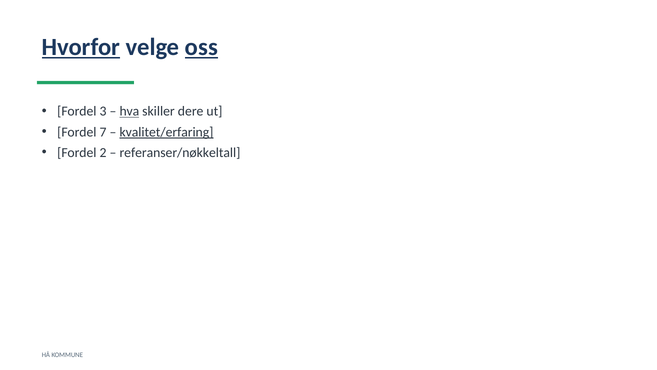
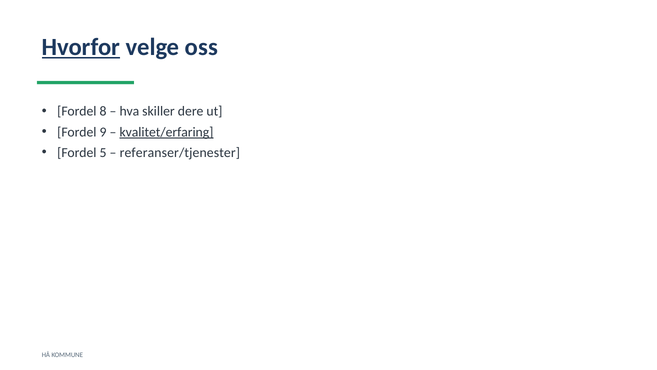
oss underline: present -> none (201, 47)
3: 3 -> 8 (103, 111)
hva underline: present -> none (129, 111)
7: 7 -> 9 (103, 132)
2: 2 -> 5 (103, 152)
referanser/nøkkeltall: referanser/nøkkeltall -> referanser/tjenester (180, 152)
